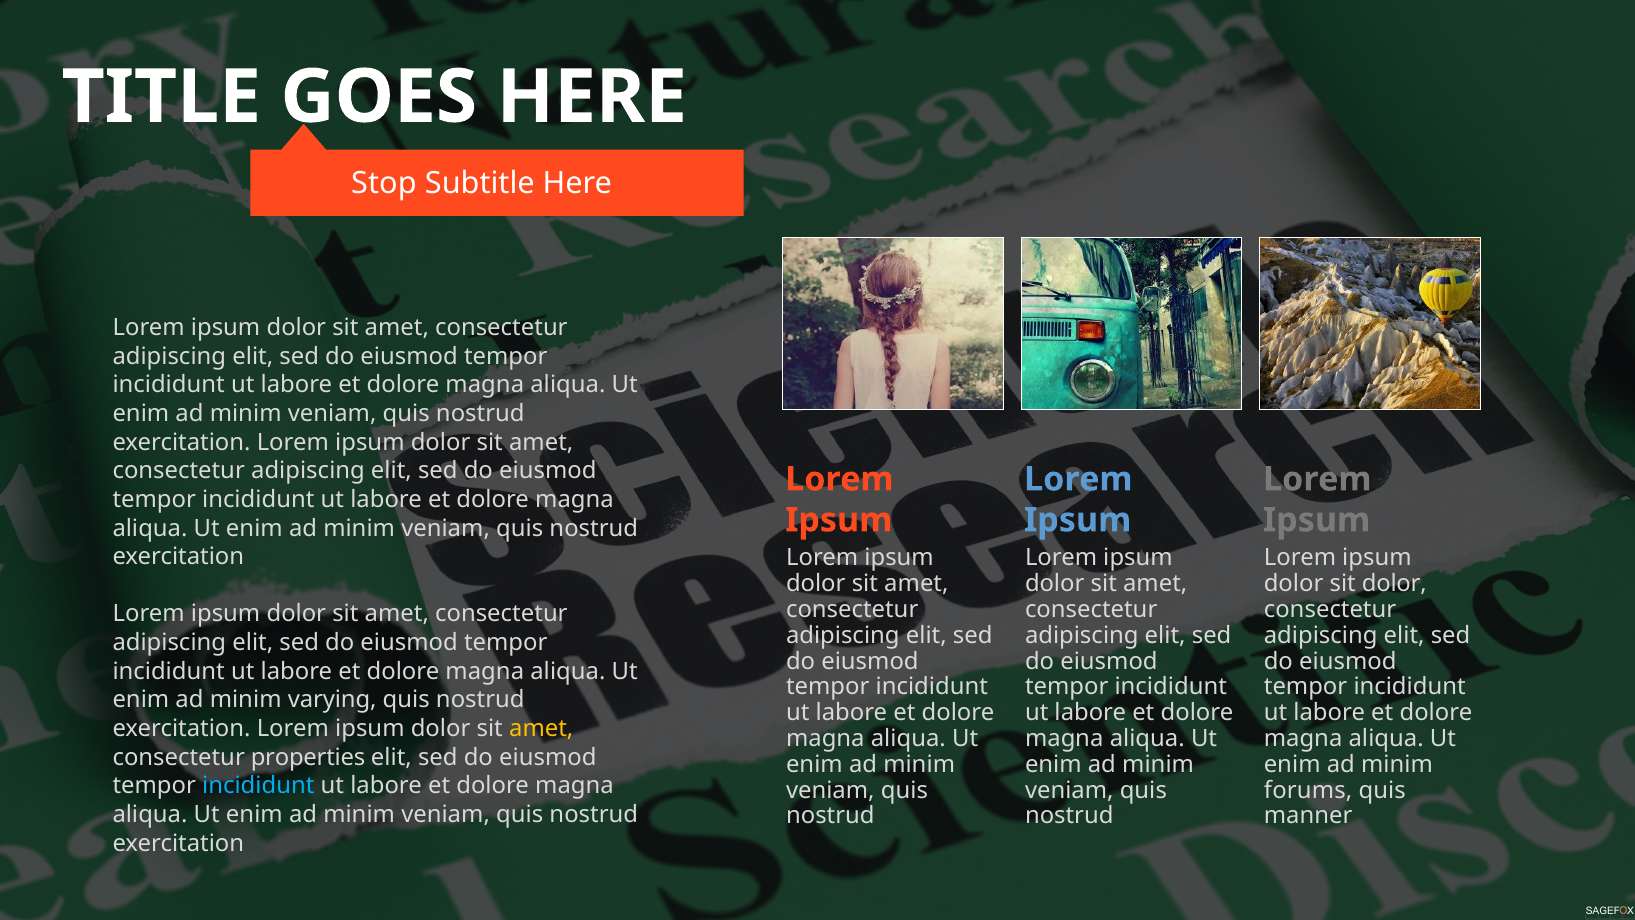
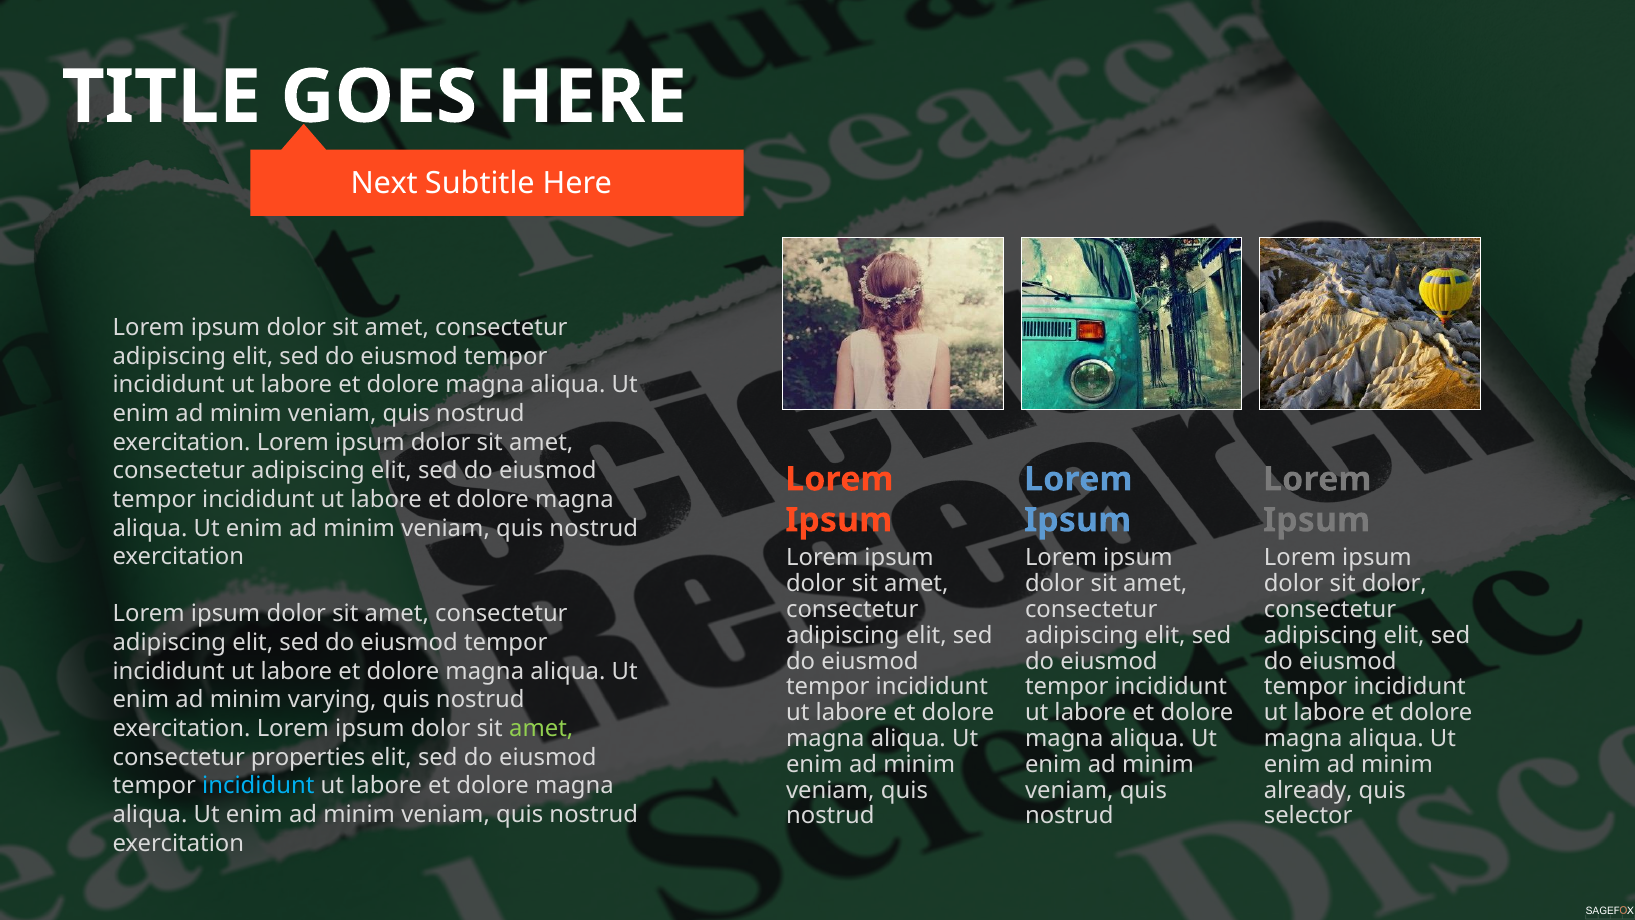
Stop: Stop -> Next (384, 183)
amet colour: yellow -> light green (541, 728)
forums: forums -> already (1308, 790)
manner: manner -> selector (1308, 816)
